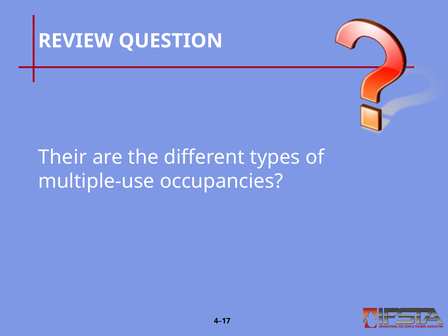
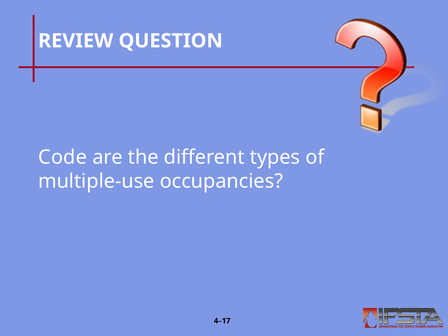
Their: Their -> Code (63, 157)
